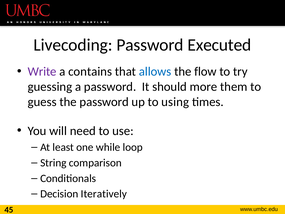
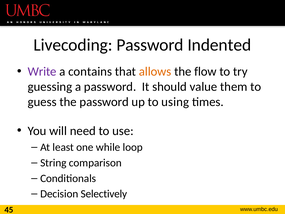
Executed: Executed -> Indented (219, 45)
allows colour: blue -> orange (155, 71)
more: more -> value (203, 87)
Iteratively: Iteratively -> Selectively (104, 194)
